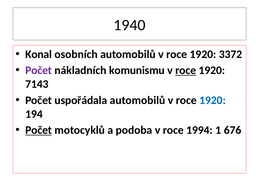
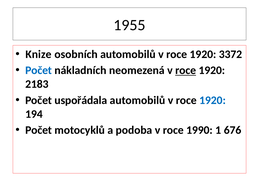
1940: 1940 -> 1955 (129, 25)
Konal: Konal -> Knize (39, 54)
Počet colour: purple -> blue (39, 70)
komunismu: komunismu -> neomezená (137, 70)
7143: 7143 -> 2183 (37, 84)
Počet underline: present -> none (39, 130)
1994: 1994 -> 1990 (200, 130)
